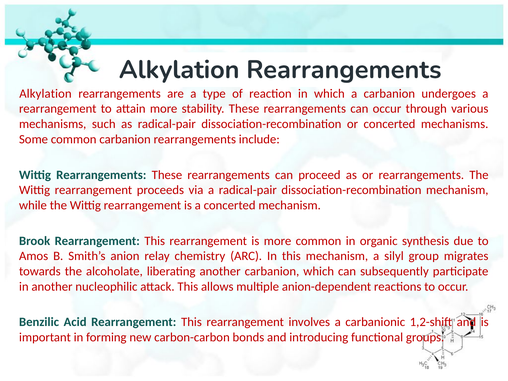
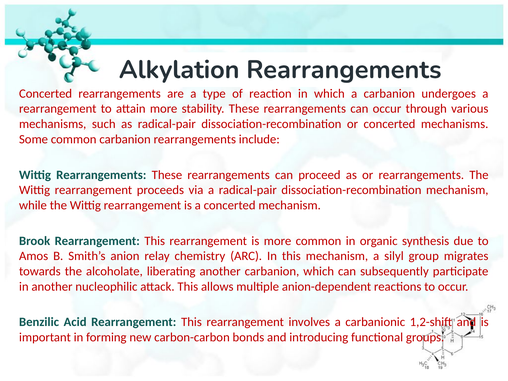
Alkylation: Alkylation -> Concerted (46, 94)
